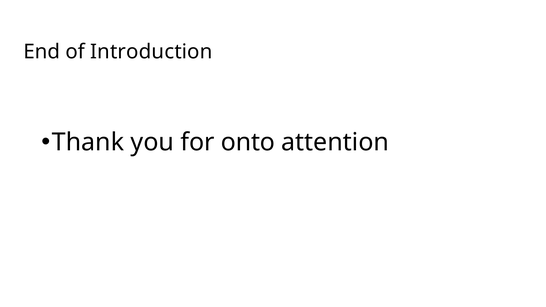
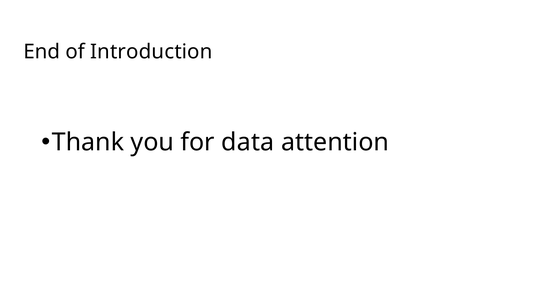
onto: onto -> data (248, 142)
